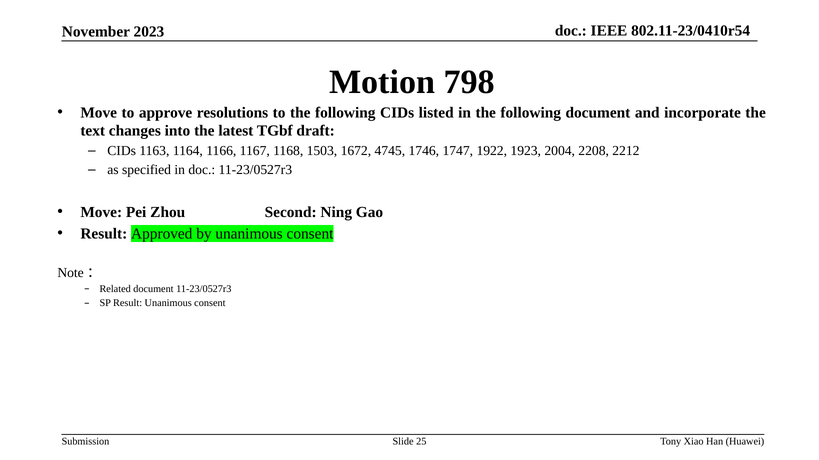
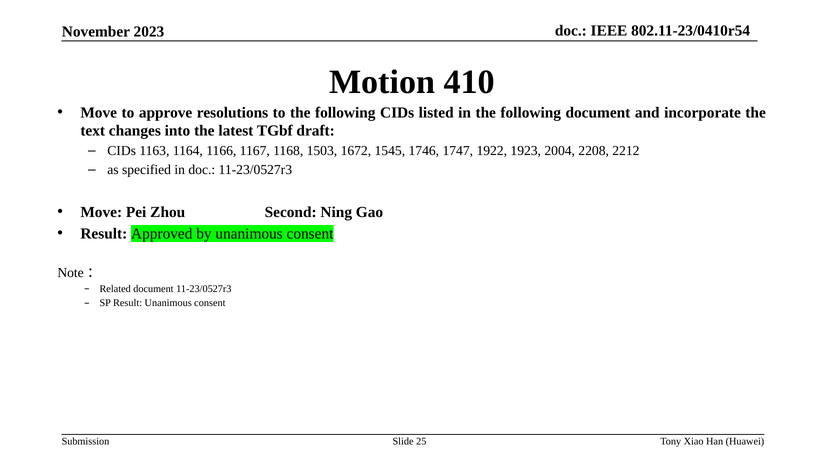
798: 798 -> 410 (469, 82)
4745: 4745 -> 1545 (390, 151)
